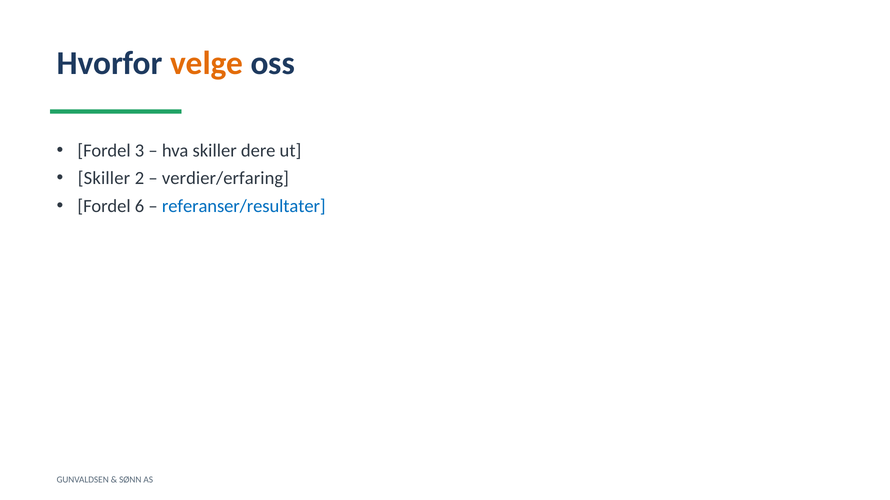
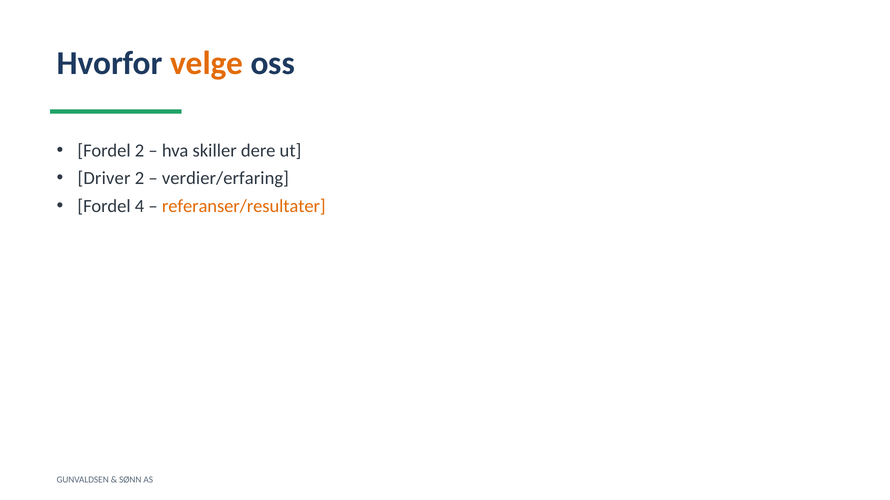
Fordel 3: 3 -> 2 (140, 151)
Skiller: Skiller -> Driver (104, 179)
6: 6 -> 4 (140, 206)
referanser/resultater colour: blue -> orange (244, 206)
